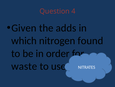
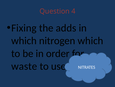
Given: Given -> Fixing (24, 28)
nitrogen found: found -> which (90, 40)
